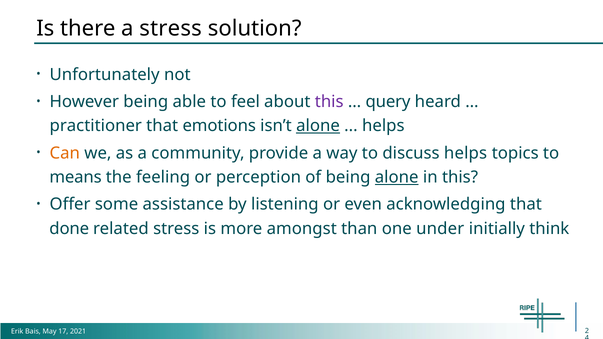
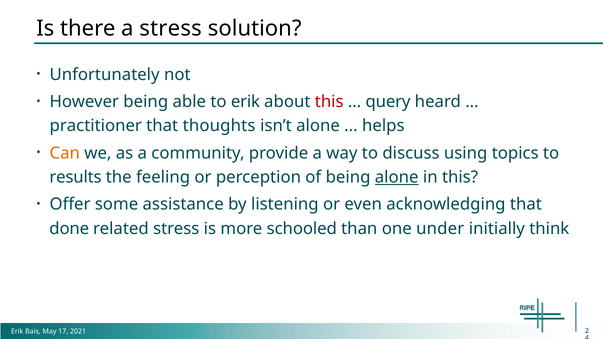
to feel: feel -> erik (245, 102)
this colour: purple -> red (329, 102)
emotions: emotions -> thoughts (219, 126)
alone underline: present -> none (318, 126)
discuss helps: helps -> using (466, 153)
means: means -> results (76, 177)
amongst: amongst -> schooled (302, 229)
